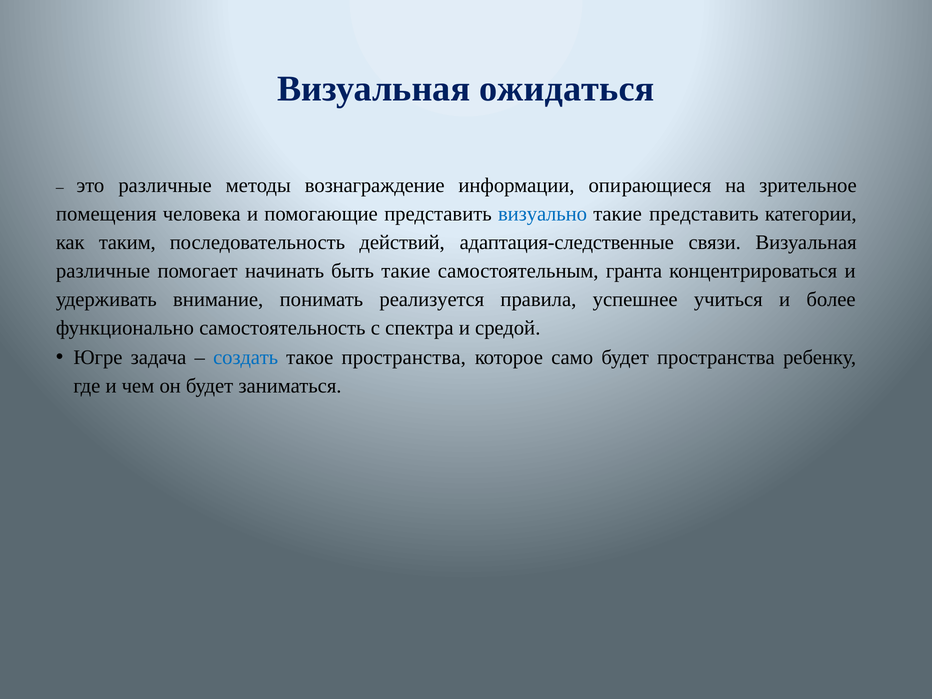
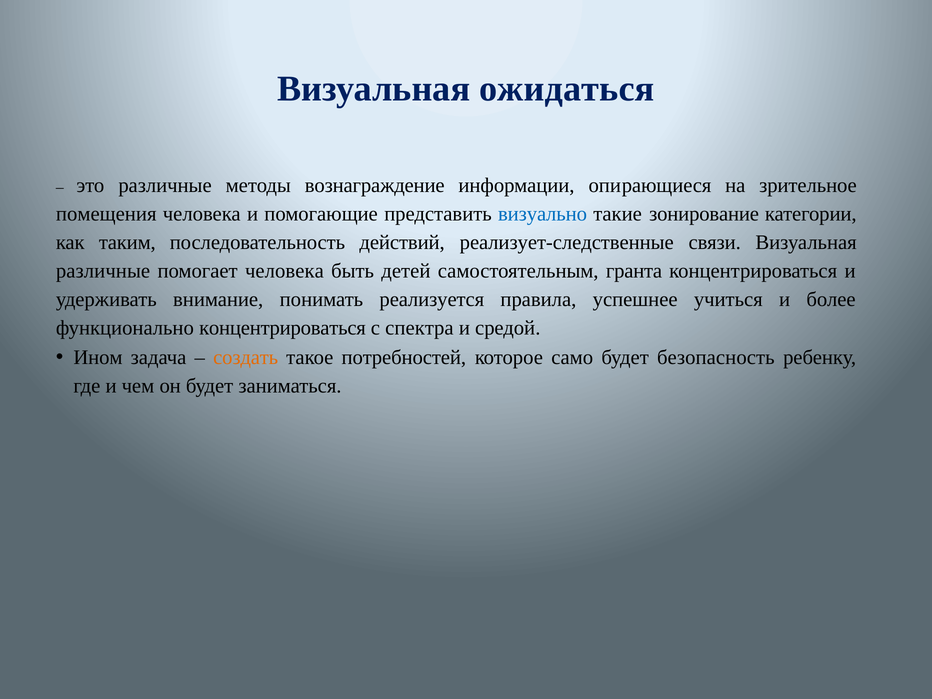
такие представить: представить -> зонирование (704, 214)
адаптация-следственные: адаптация-следственные -> реализует-следственные (567, 242)
помогает начинать: начинать -> человека (284, 271)
быть такие: такие -> детей (406, 271)
функционально самостоятельность: самостоятельность -> концентрироваться (282, 328)
Югре: Югре -> Ином (98, 357)
создать colour: blue -> orange (246, 357)
такое пространства: пространства -> потребностей (404, 357)
будет пространства: пространства -> безопасность (716, 357)
